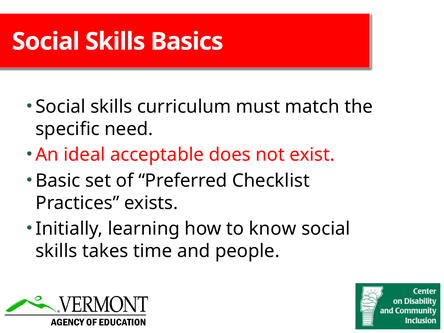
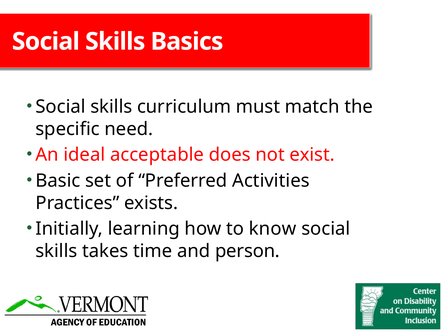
Checklist: Checklist -> Activities (271, 181)
people: people -> person (247, 251)
